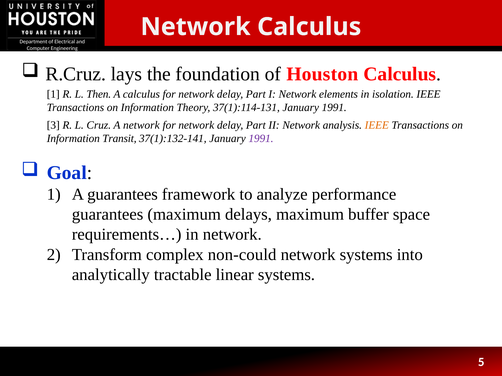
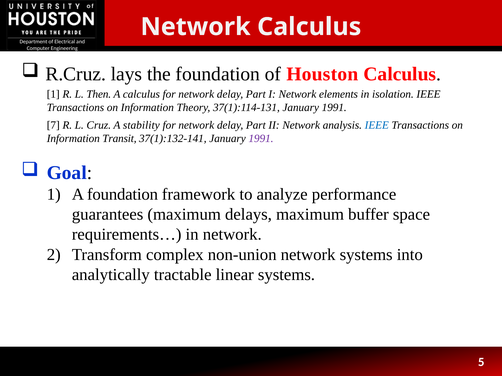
3: 3 -> 7 (53, 125)
A network: network -> stability (141, 125)
IEEE colour: orange -> blue (377, 125)
A guarantees: guarantees -> foundation (123, 195)
non-could: non-could -> non-union (242, 255)
